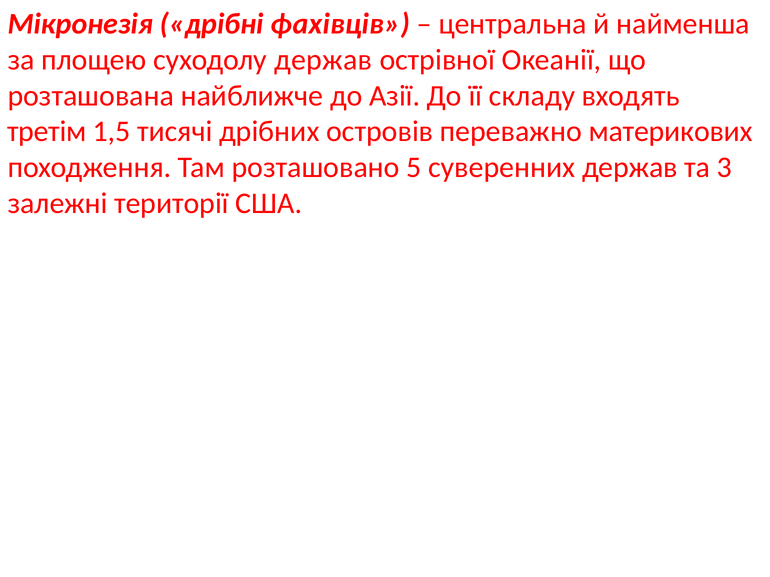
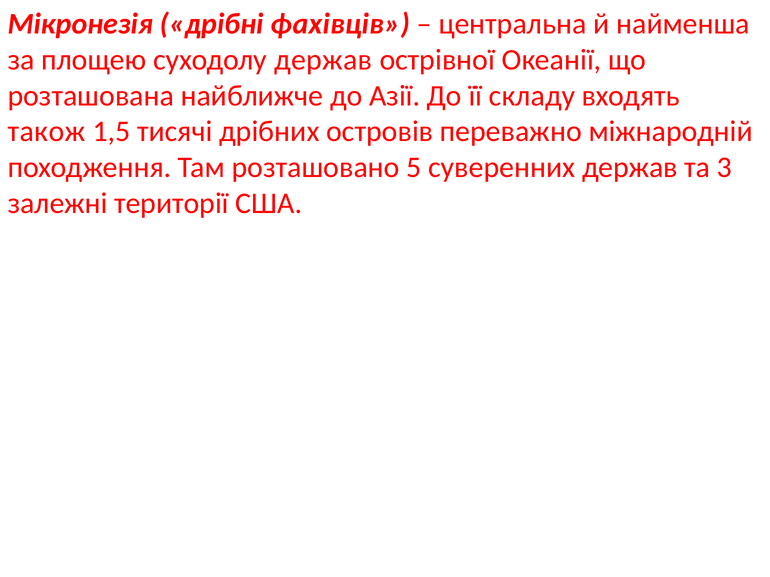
третім: третім -> також (47, 132)
материкових: материкових -> міжнародній (671, 132)
